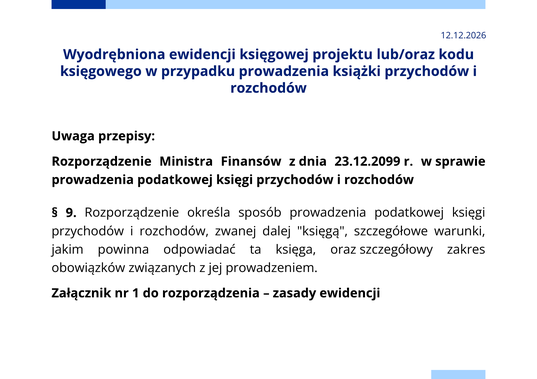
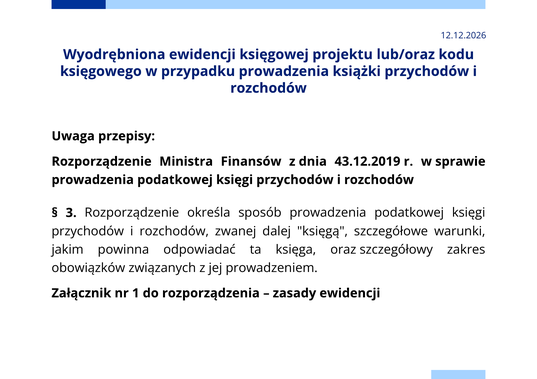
23.12.2099: 23.12.2099 -> 43.12.2019 (367, 162)
9: 9 -> 3 (71, 213)
